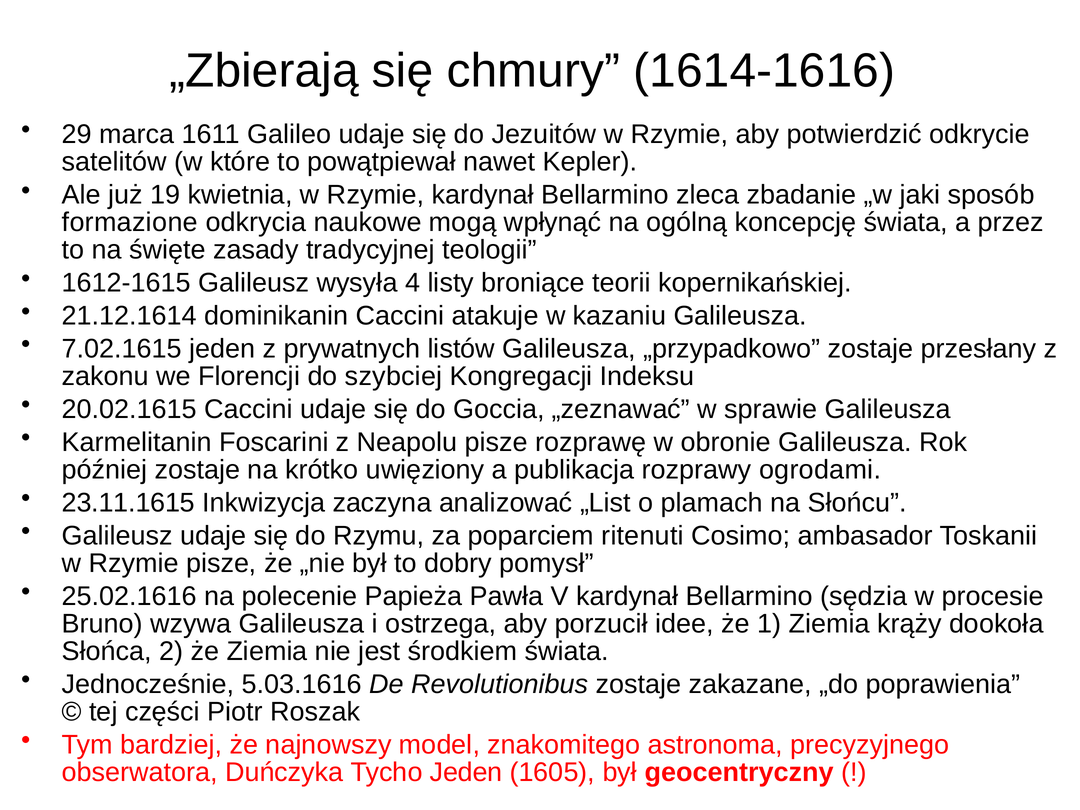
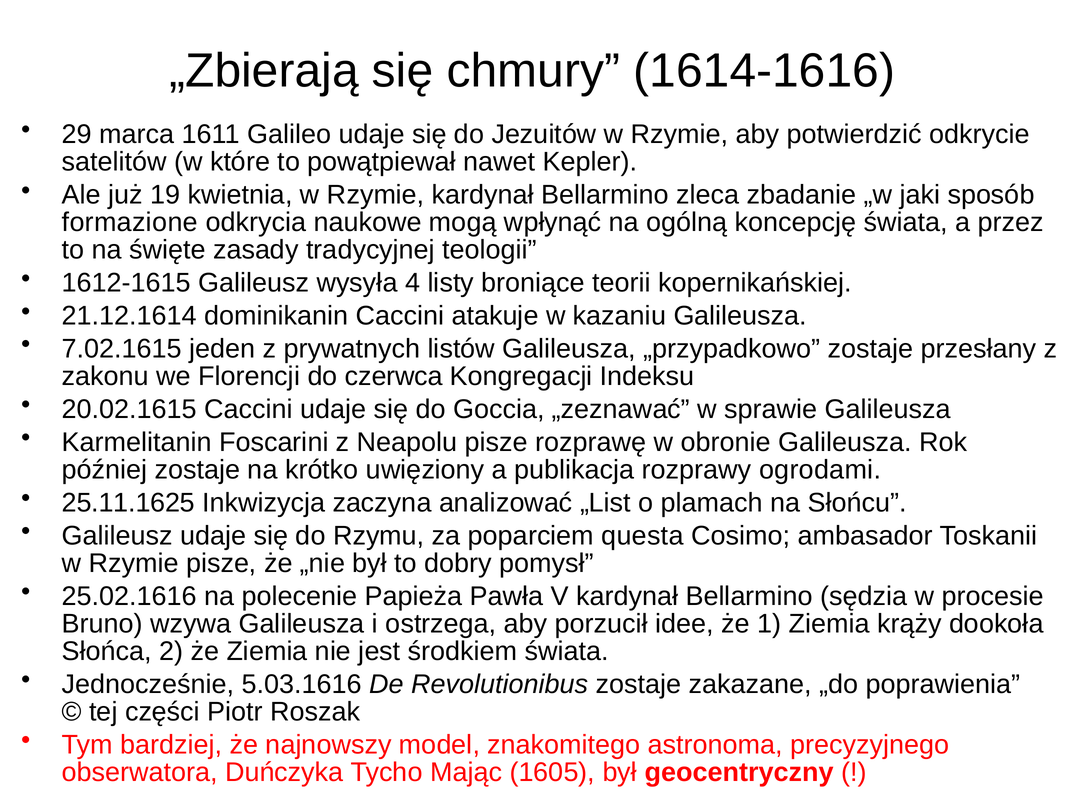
szybciej: szybciej -> czerwca (394, 376)
23.11.1615: 23.11.1615 -> 25.11.1625 (128, 503)
ritenuti: ritenuti -> questa (642, 536)
Tycho Jeden: Jeden -> Mając (466, 772)
